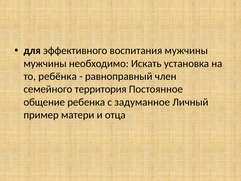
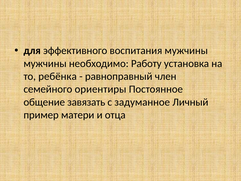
Искать: Искать -> Работу (146, 63)
территория: территория -> ориентиры (100, 89)
ребенка: ребенка -> завязать (86, 102)
